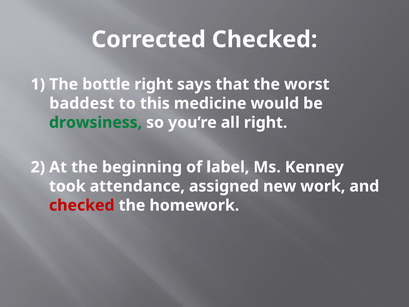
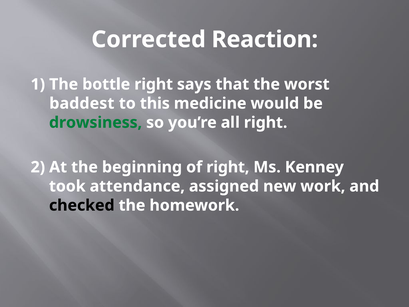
Corrected Checked: Checked -> Reaction (265, 39)
of label: label -> right (228, 167)
checked colour: red -> black (82, 205)
